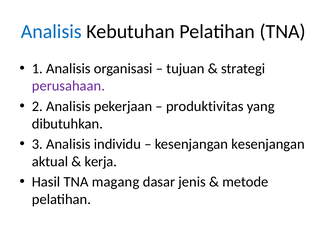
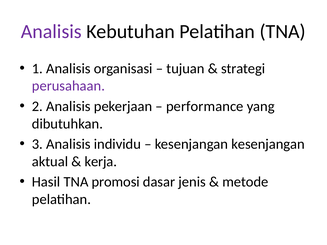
Analisis colour: blue -> purple (51, 32)
produktivitas: produktivitas -> performance (205, 106)
magang: magang -> promosi (116, 182)
